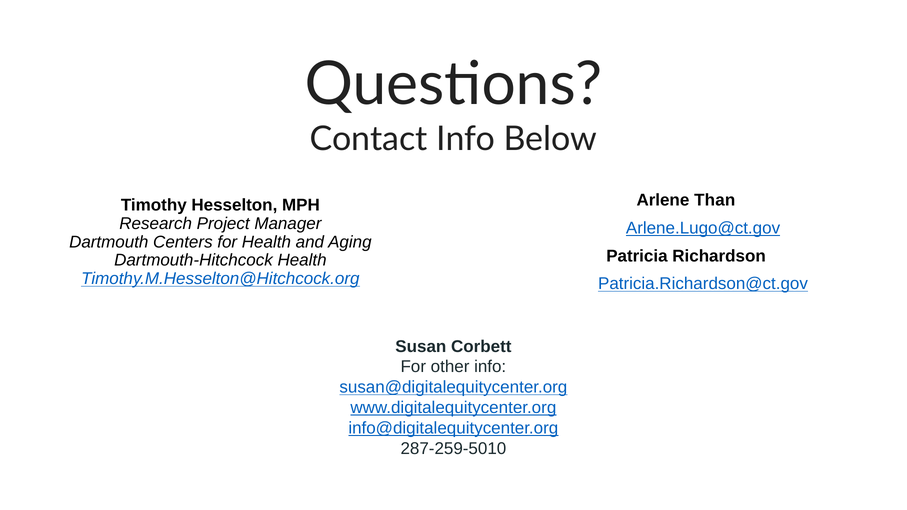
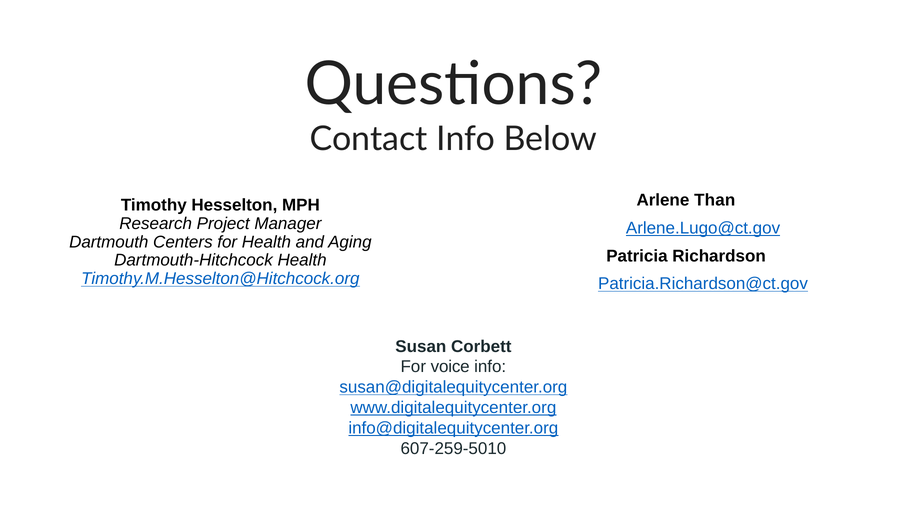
other: other -> voice (450, 367)
287-259-5010: 287-259-5010 -> 607-259-5010 (453, 449)
